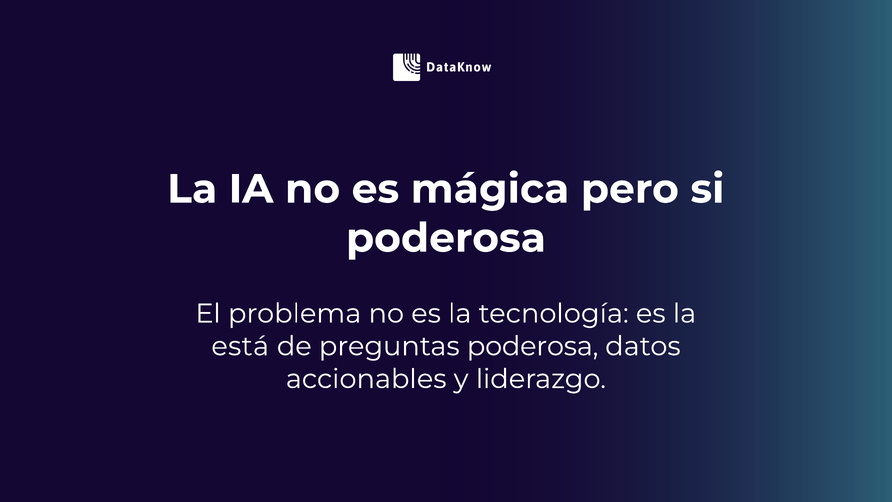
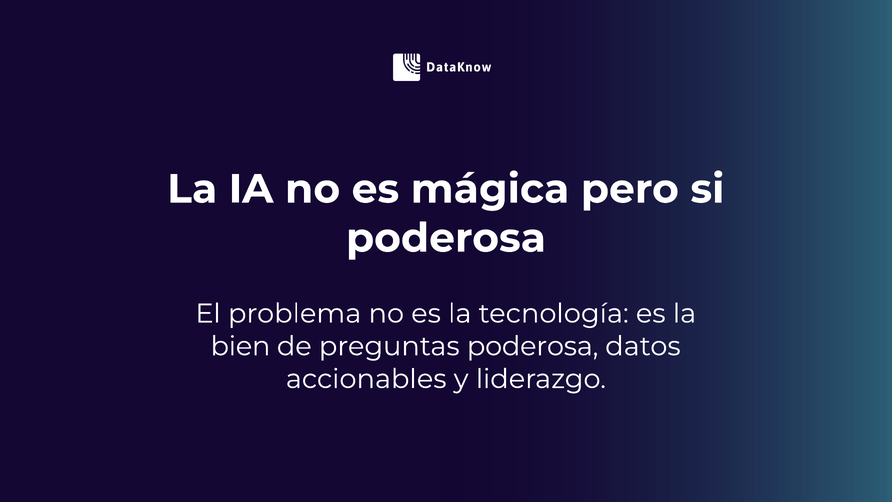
está: está -> bien (240, 346)
